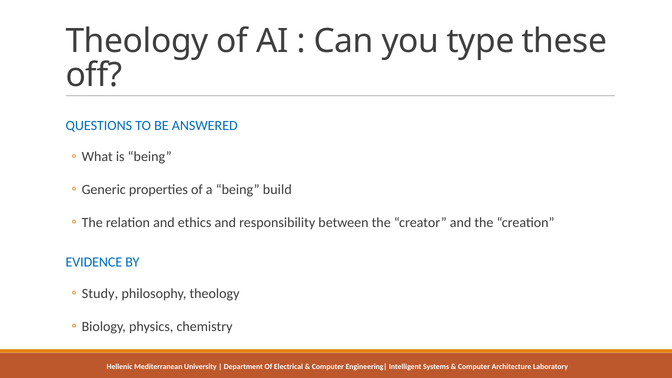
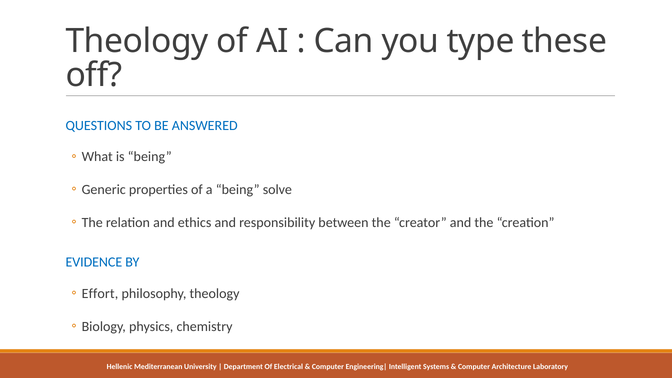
build: build -> solve (277, 190)
Study: Study -> Effort (100, 294)
